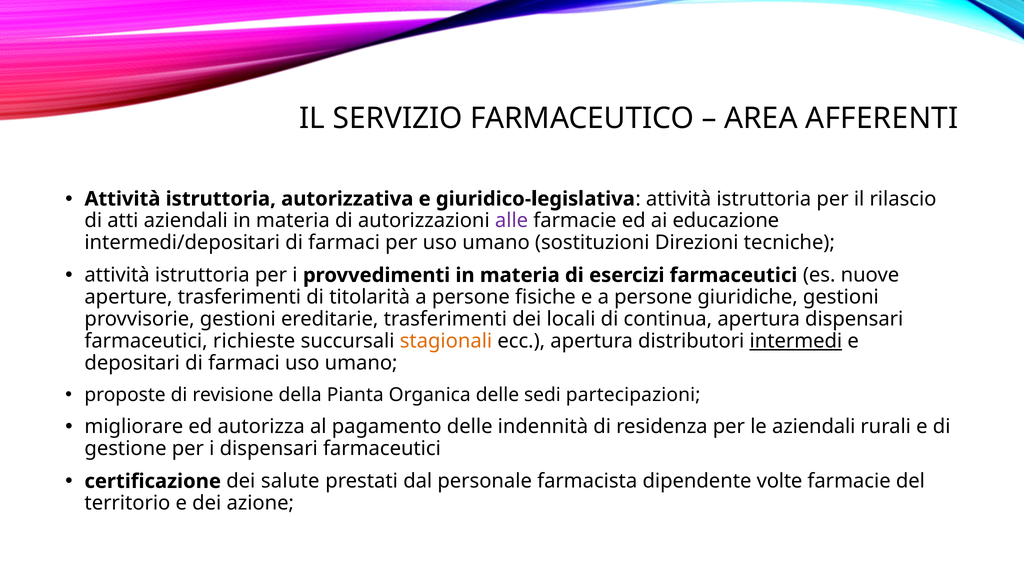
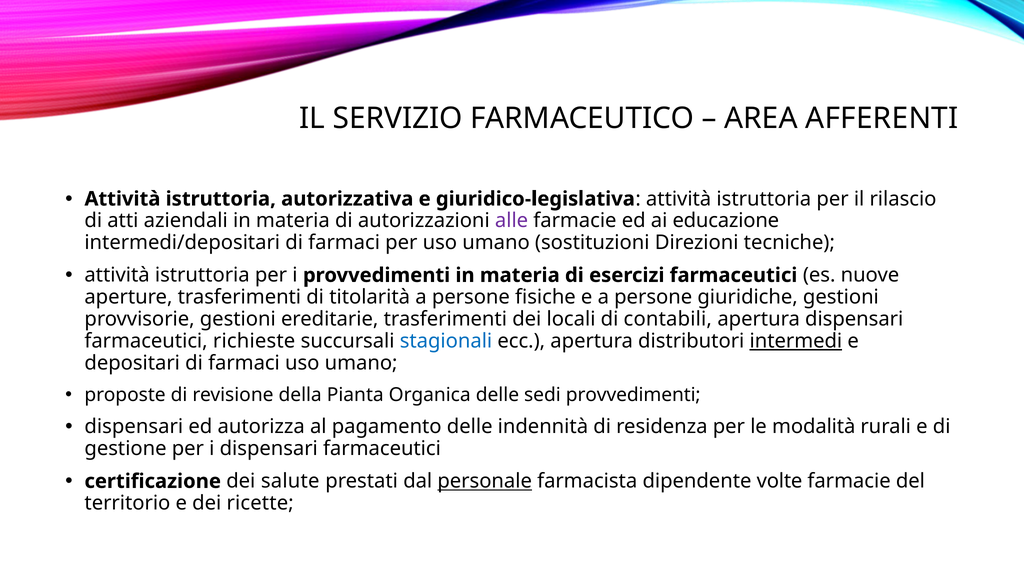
continua: continua -> contabili (668, 319)
stagionali colour: orange -> blue (446, 341)
sedi partecipazioni: partecipazioni -> provvedimenti (633, 395)
migliorare: migliorare -> dispensari (134, 427)
le aziendali: aziendali -> modalità (814, 427)
personale underline: none -> present (485, 481)
azione: azione -> ricette (260, 503)
